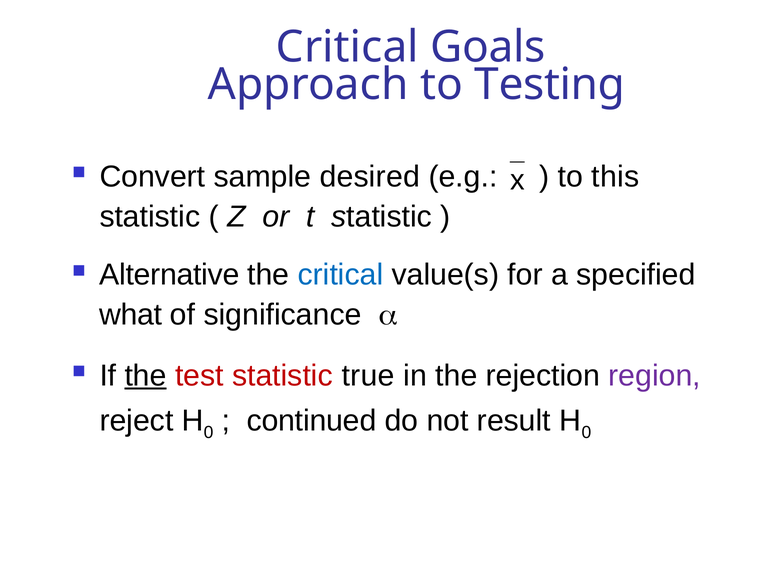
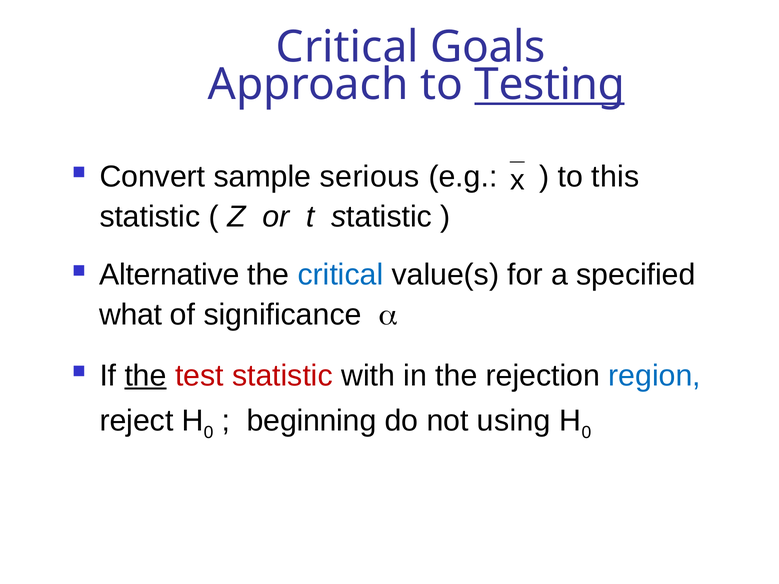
Testing underline: none -> present (550, 85)
desired: desired -> serious (370, 177)
true: true -> with (368, 376)
region colour: purple -> blue (655, 376)
continued: continued -> beginning (312, 421)
result: result -> using (514, 421)
